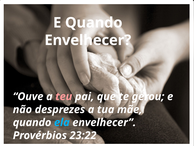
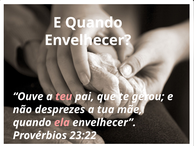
ela colour: light blue -> pink (62, 122)
